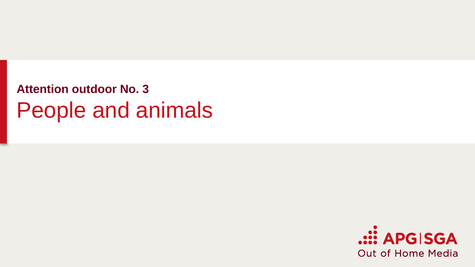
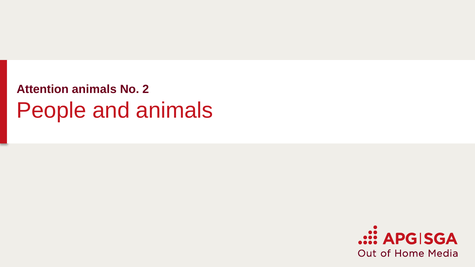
Attention outdoor: outdoor -> animals (94, 89)
3: 3 -> 2 (146, 89)
